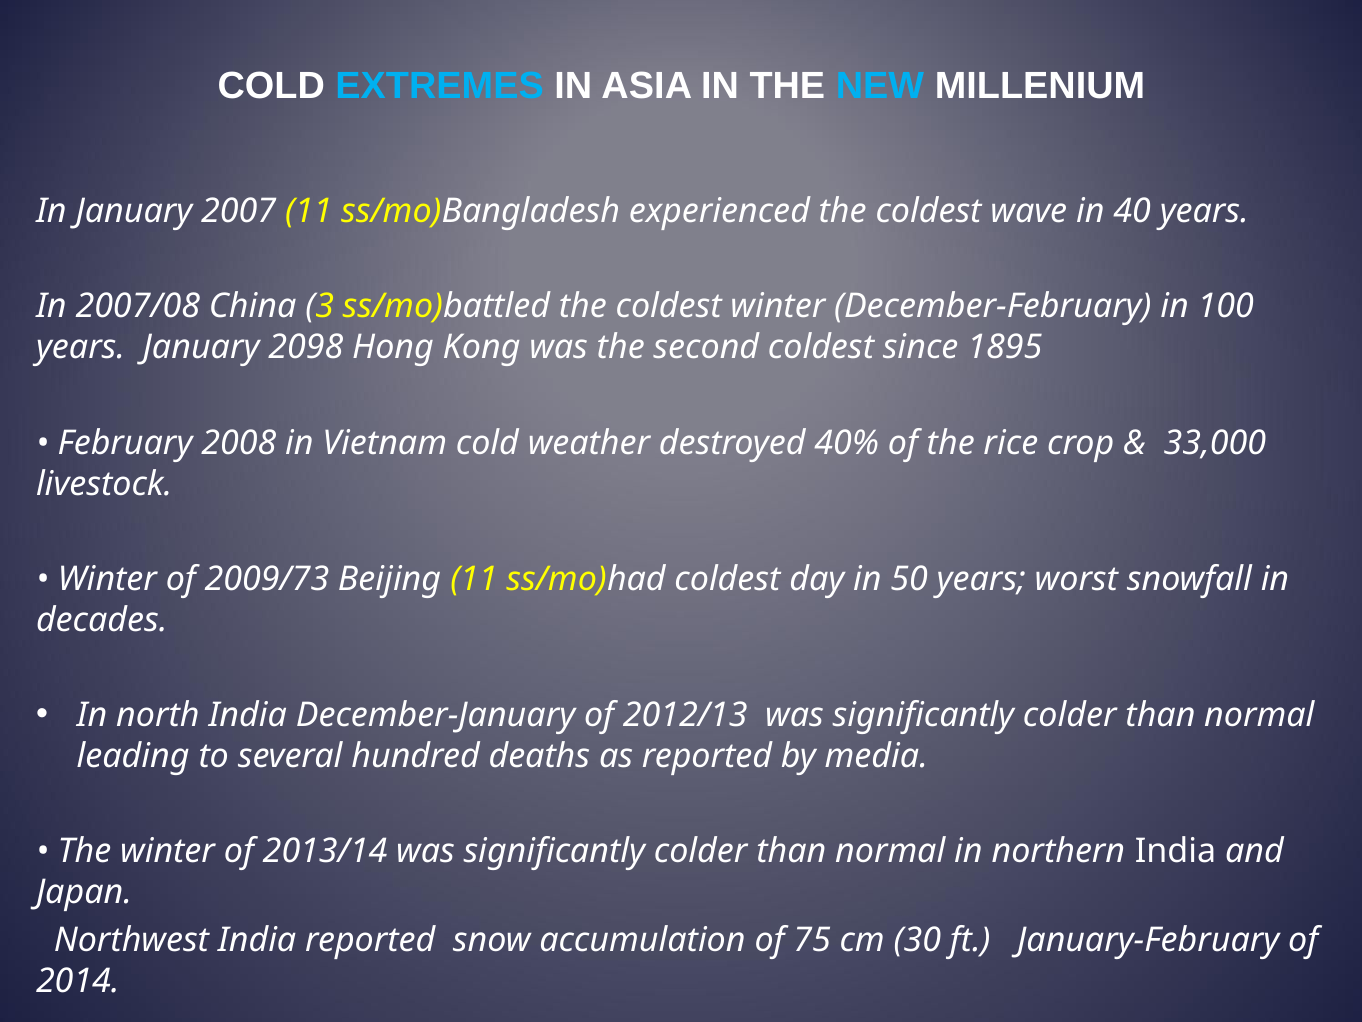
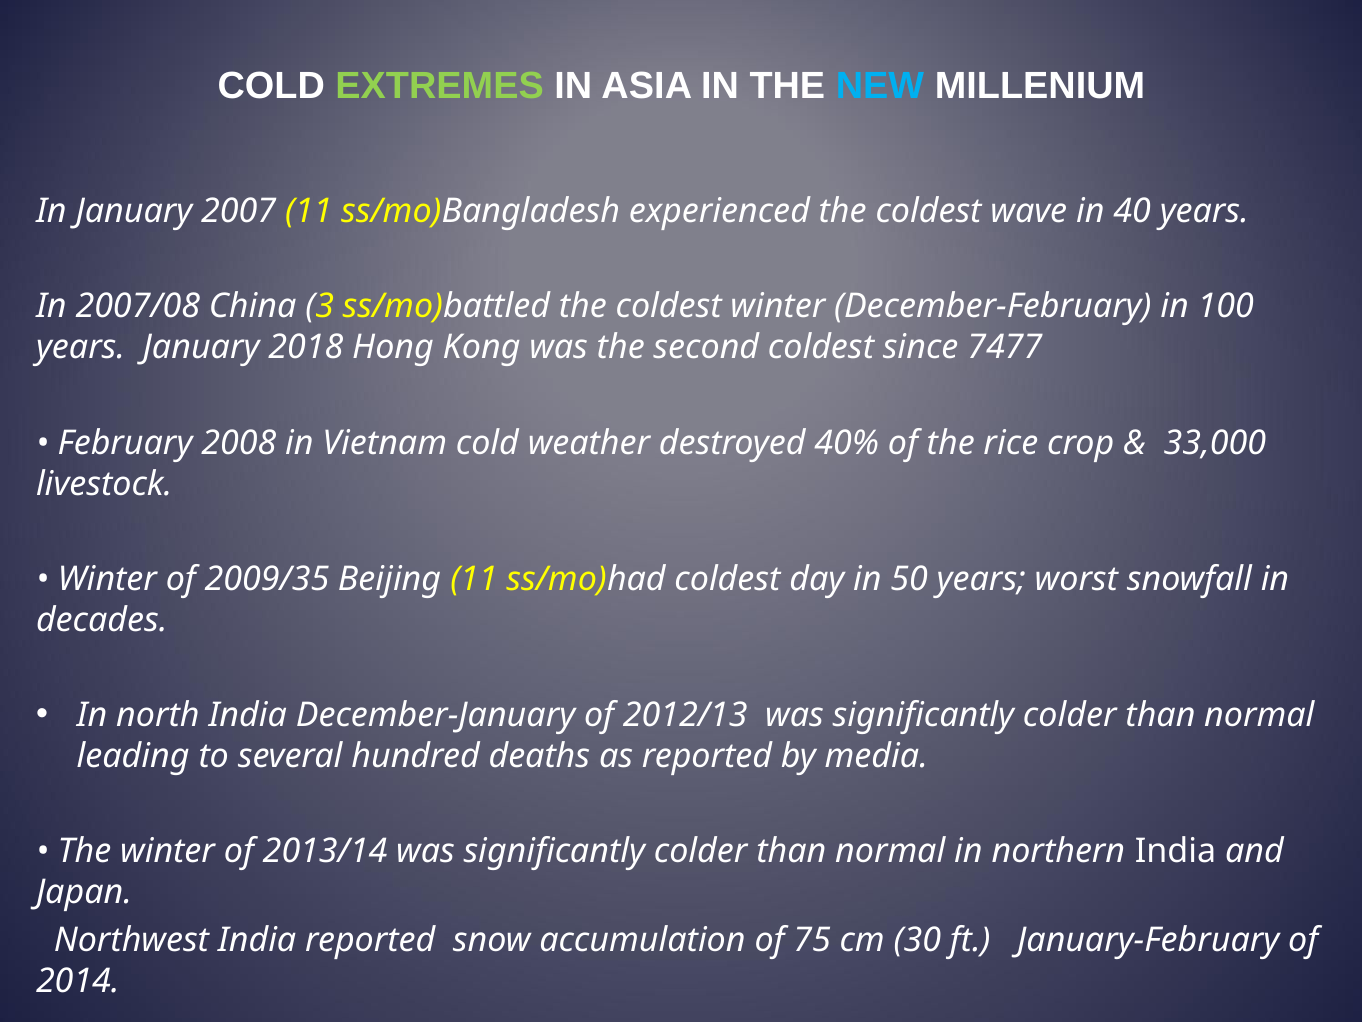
EXTREMES colour: light blue -> light green (440, 86)
2098: 2098 -> 2018 (306, 347)
1895: 1895 -> 7477 (1005, 347)
2009/73: 2009/73 -> 2009/35 (267, 579)
